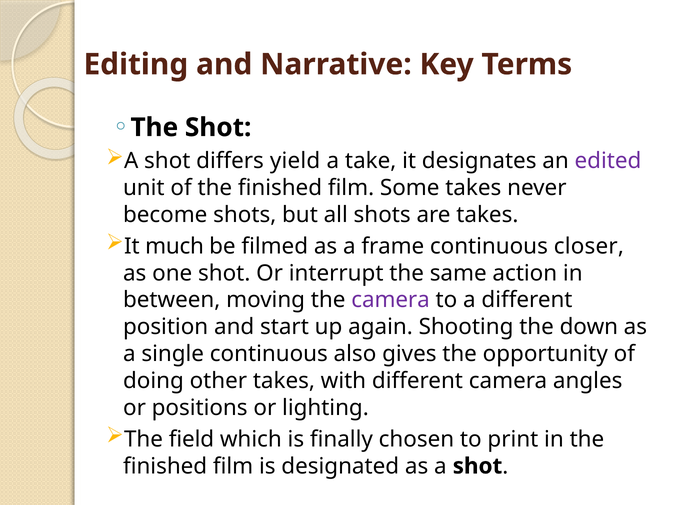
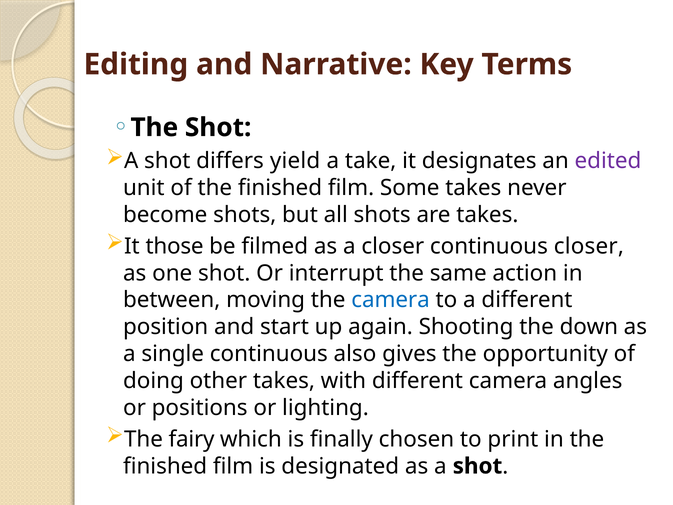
much: much -> those (175, 246)
a frame: frame -> closer (393, 246)
camera colour: purple -> blue (391, 300)
field: field -> fairy (192, 439)
